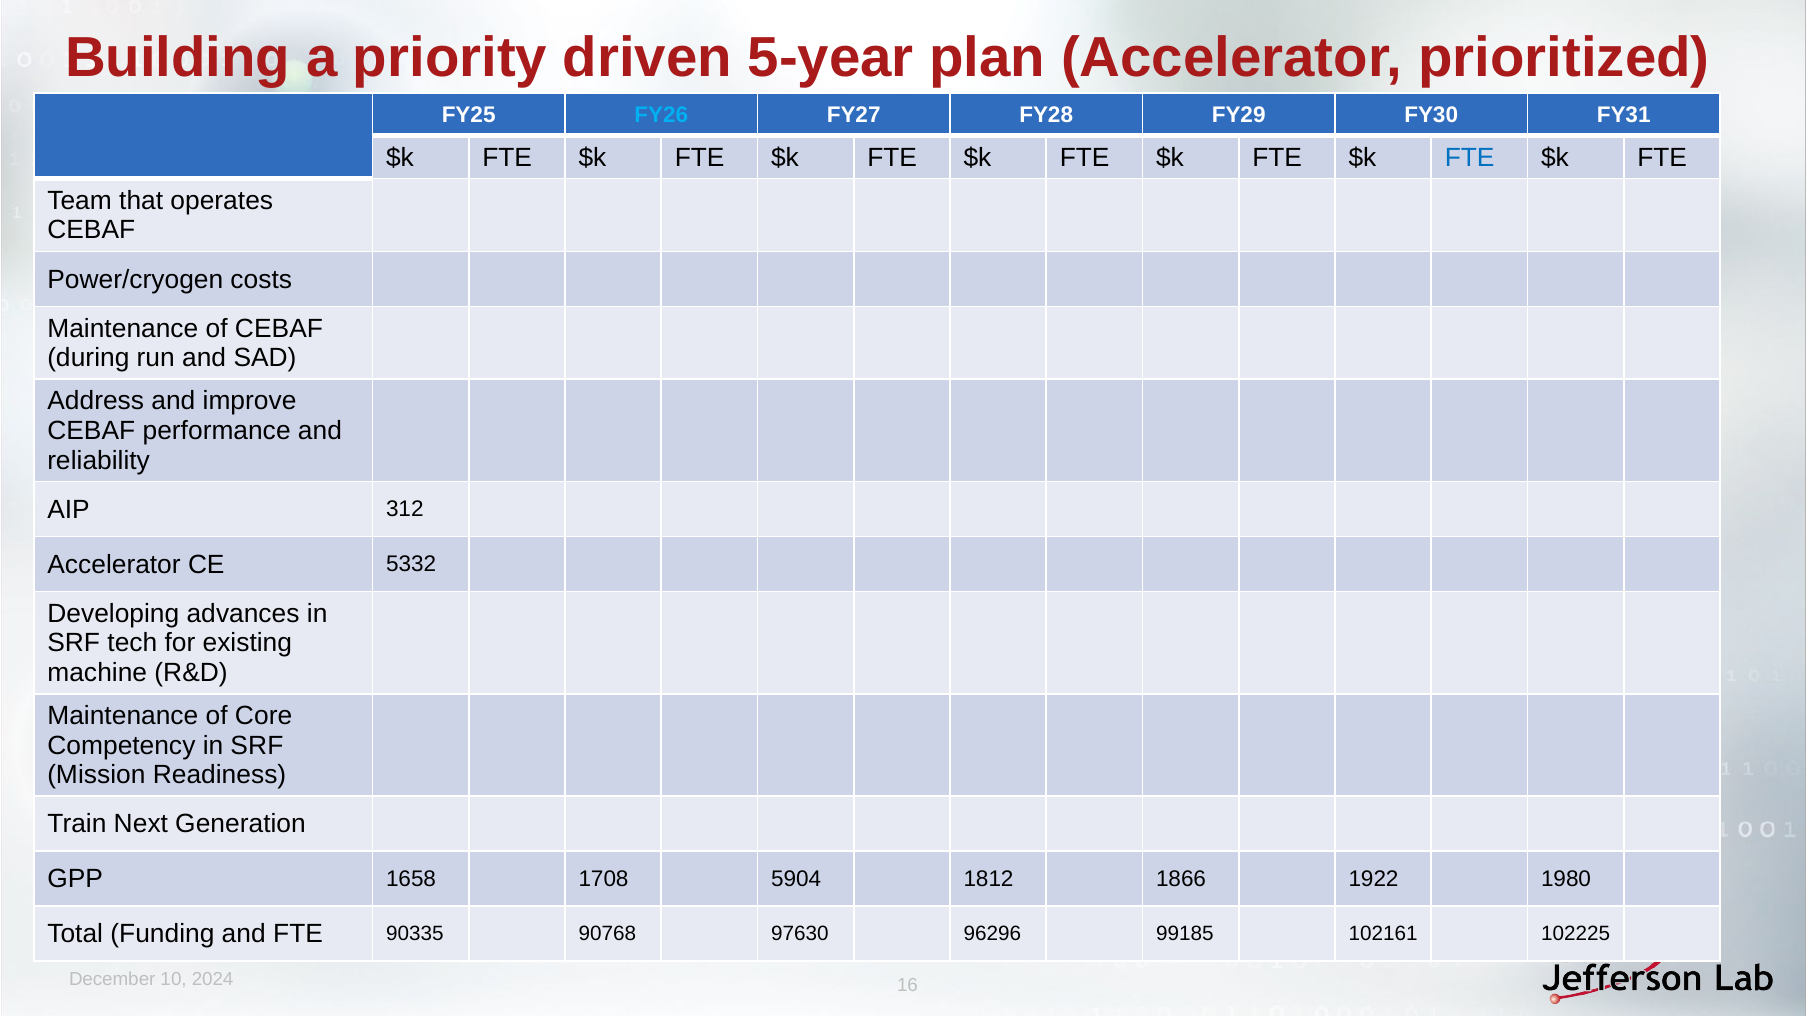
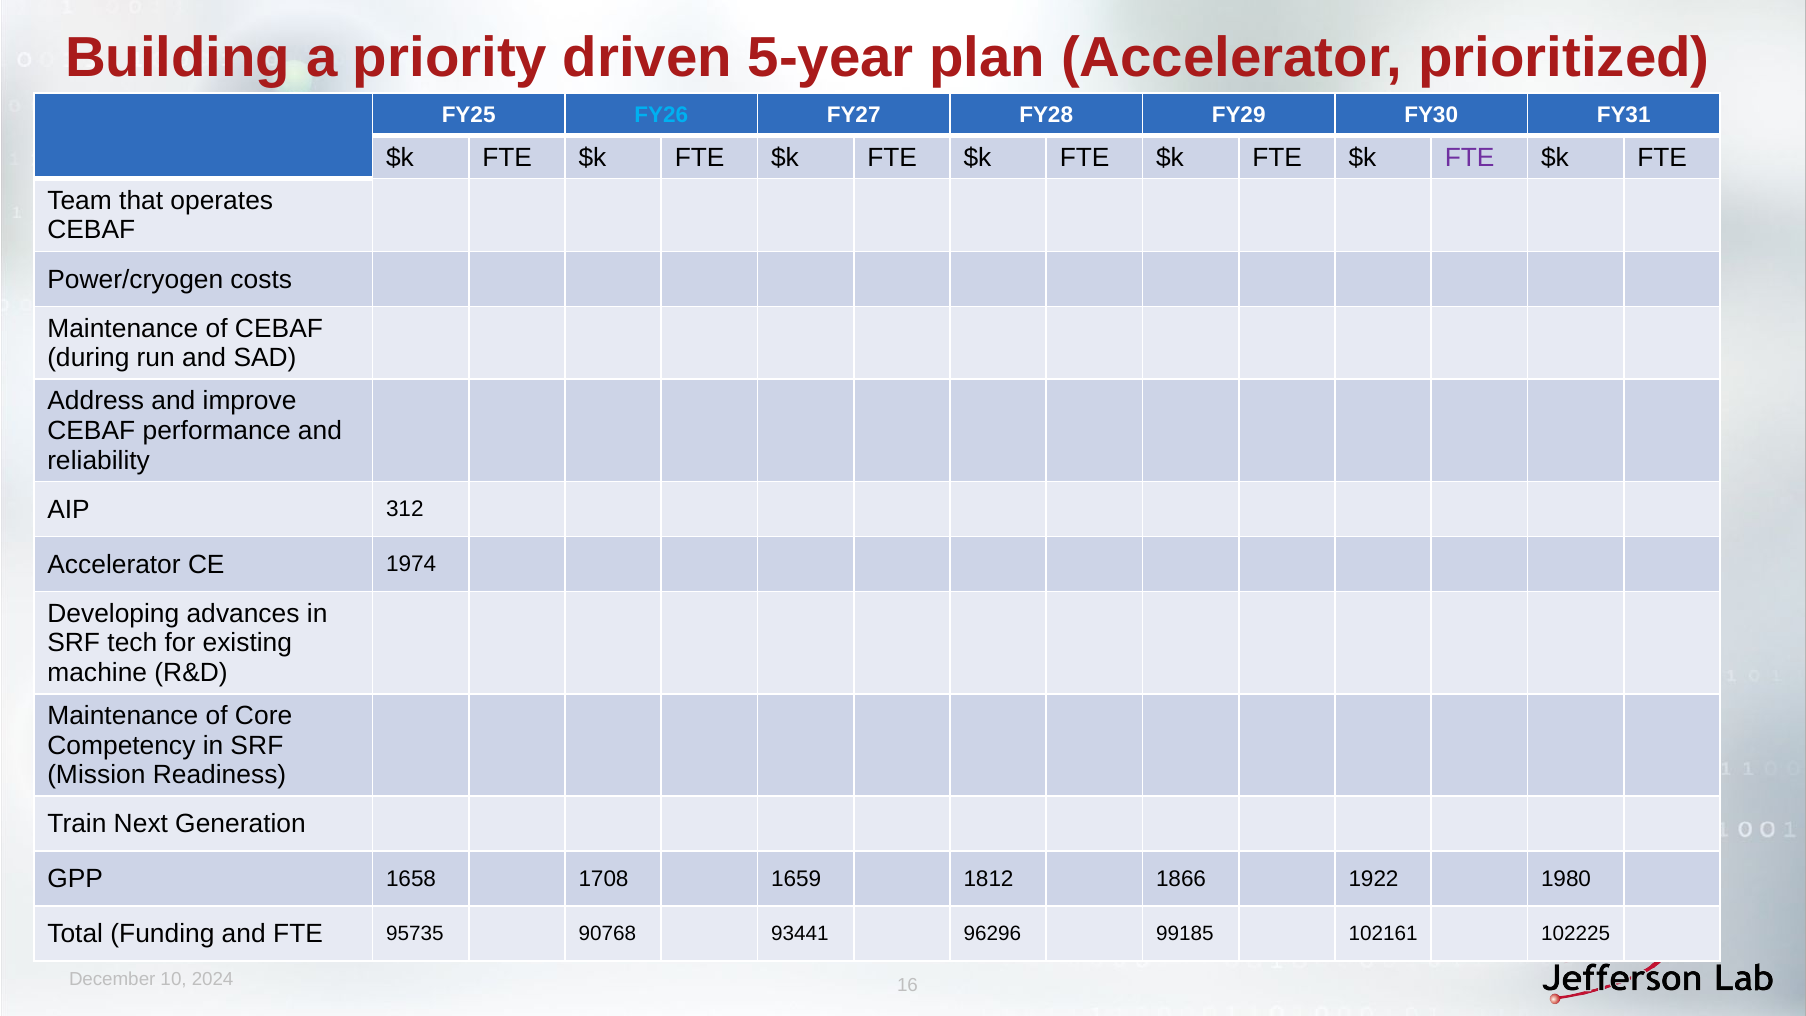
FTE colour: blue -> purple (1470, 157)
5332: 5332 -> 1974 (411, 564)
5904: 5904 -> 1659 (796, 879)
90335: 90335 -> 95735 (415, 934)
97630: 97630 -> 93441 (800, 934)
